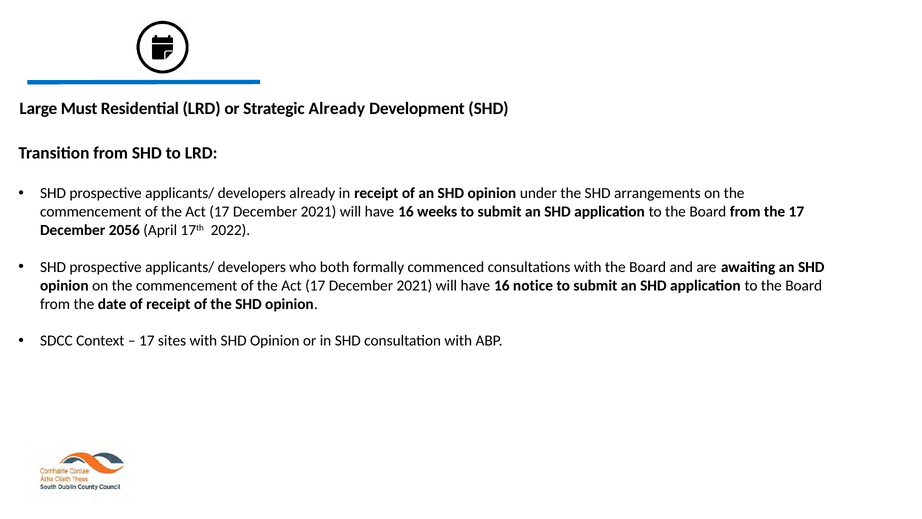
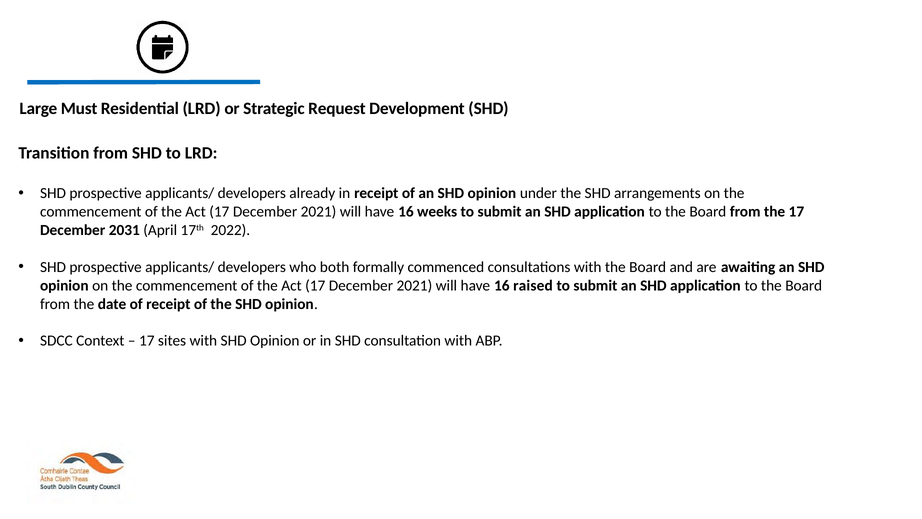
Strategic Already: Already -> Request (337, 109)
2056: 2056 -> 2031 (124, 230)
notice: notice -> raised (533, 285)
